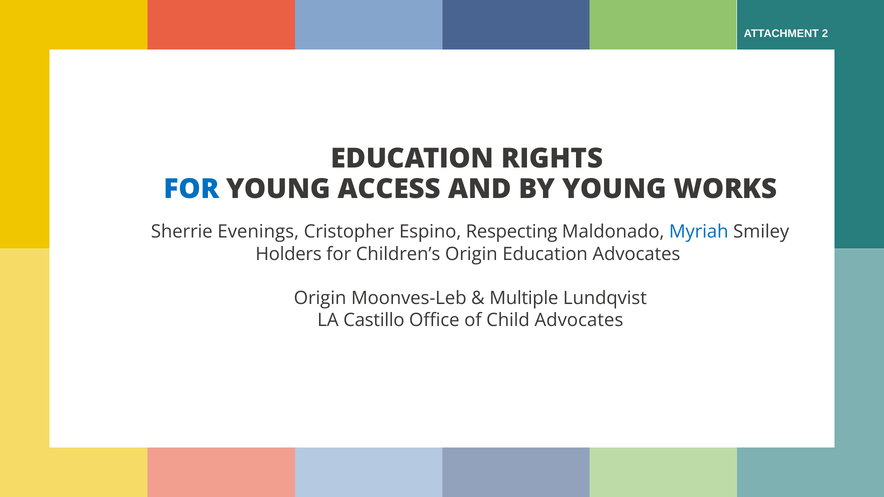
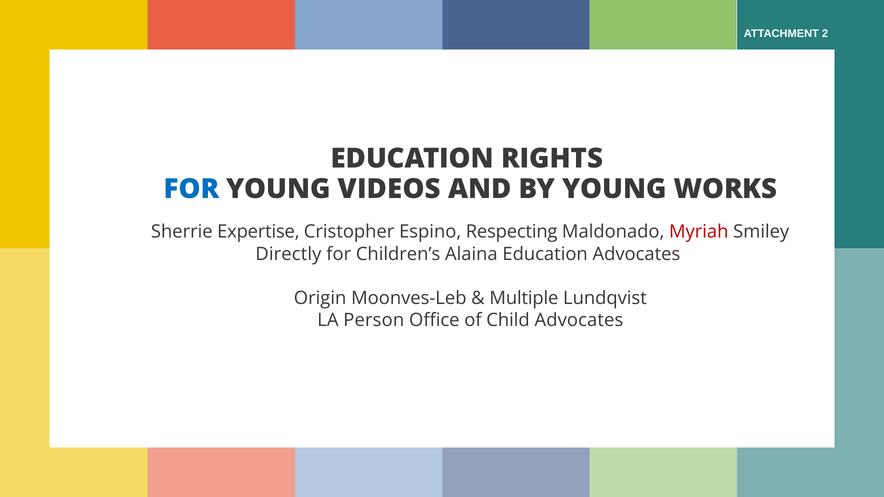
ACCESS: ACCESS -> VIDEOS (389, 189)
Evenings: Evenings -> Expertise (258, 232)
Myriah colour: blue -> red (699, 232)
Holders: Holders -> Directly (288, 254)
Children’s Origin: Origin -> Alaina (471, 254)
Castillo: Castillo -> Person (374, 320)
